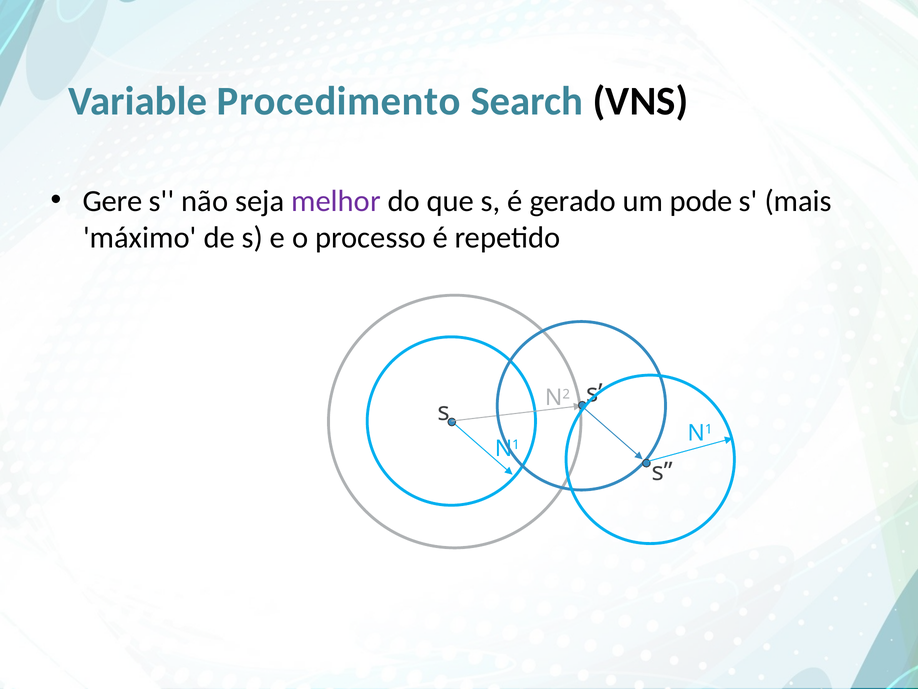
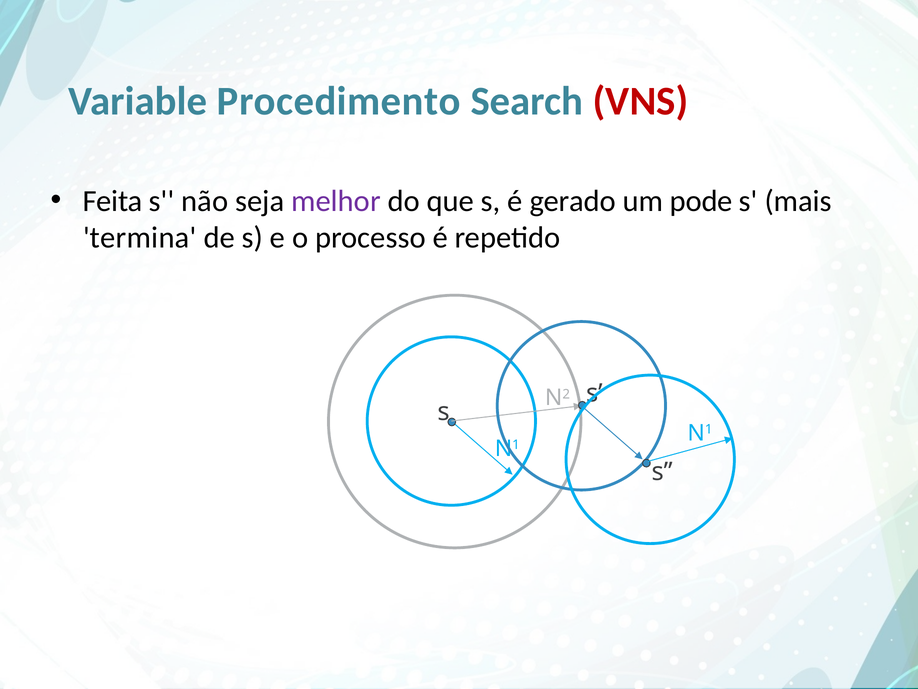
VNS colour: black -> red (641, 101)
Gere: Gere -> Feita (113, 201)
máximo: máximo -> termina (140, 238)
